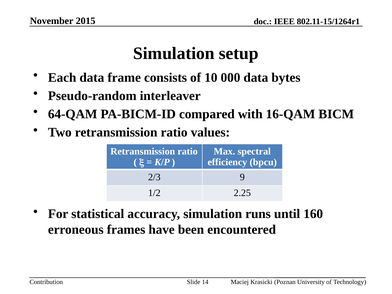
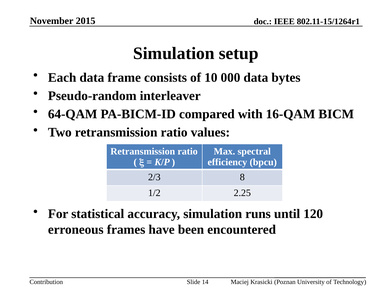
9: 9 -> 8 (242, 177)
160: 160 -> 120 (313, 214)
